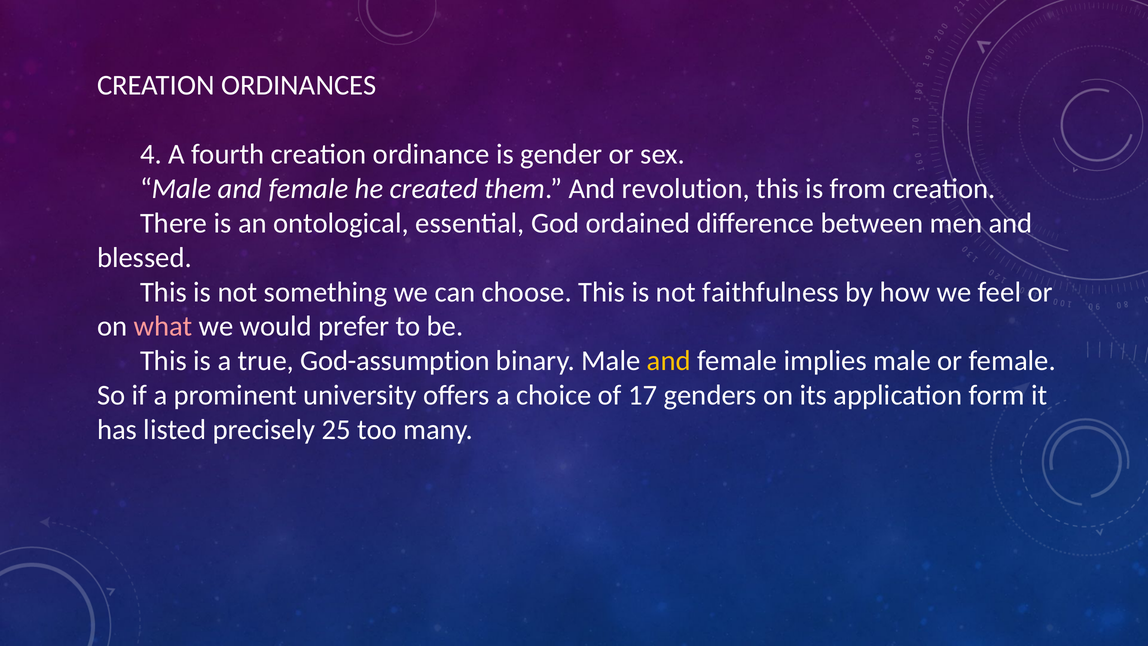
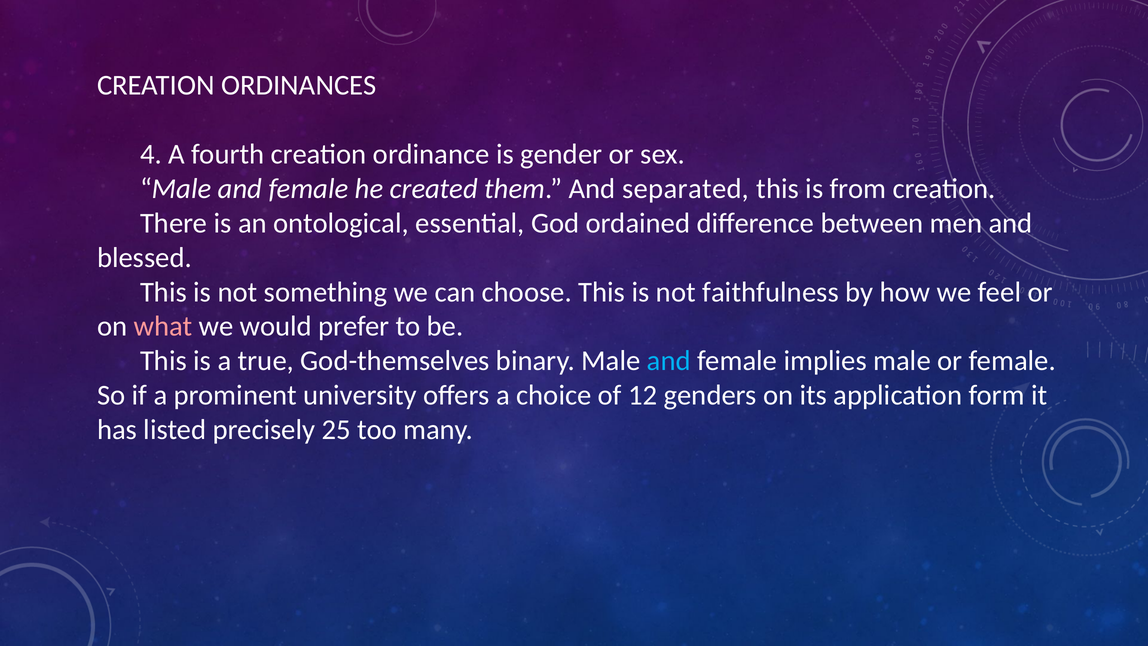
revolution: revolution -> separated (686, 189)
God-assumption: God-assumption -> God-themselves (395, 361)
and colour: yellow -> light blue (669, 361)
17: 17 -> 12 (643, 395)
